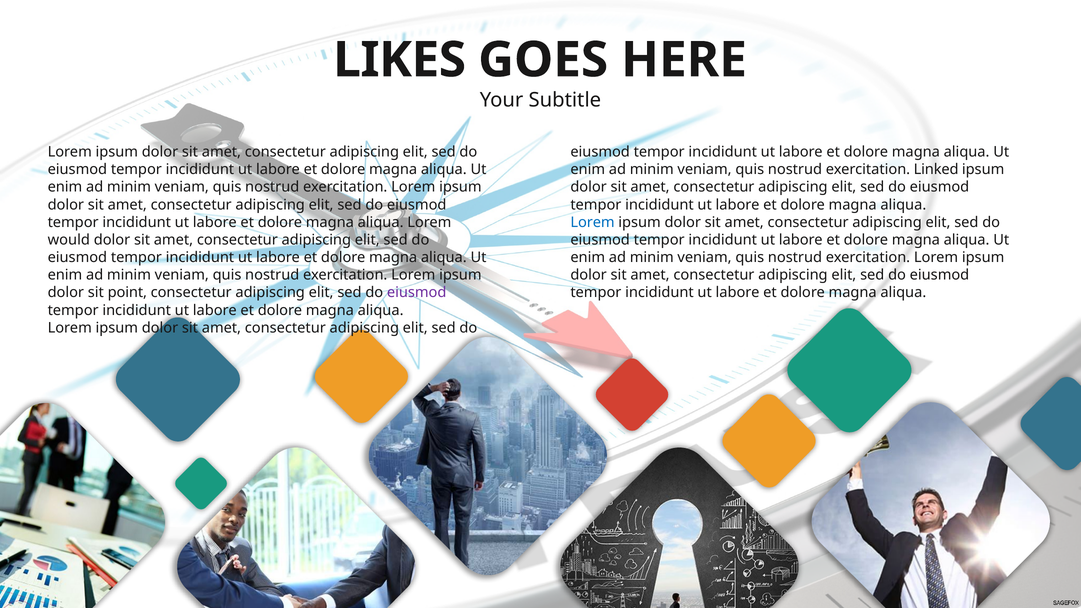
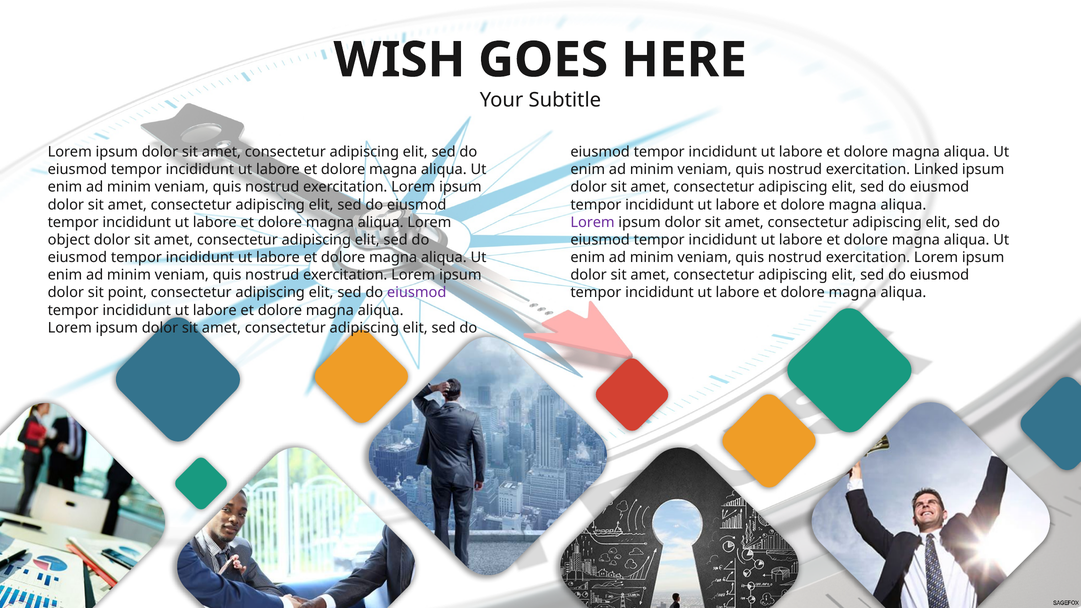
LIKES: LIKES -> WISH (399, 60)
Lorem colour: blue -> purple (593, 222)
would: would -> object (69, 240)
